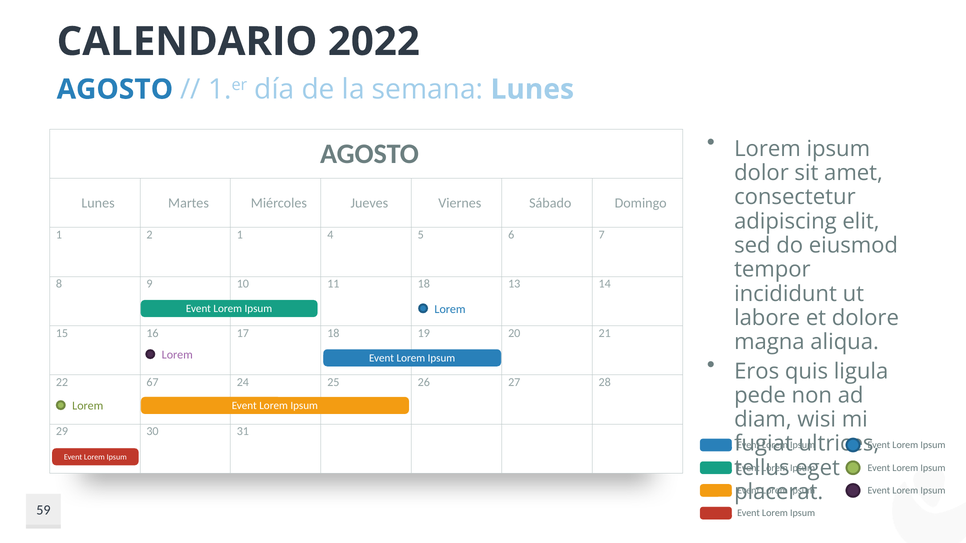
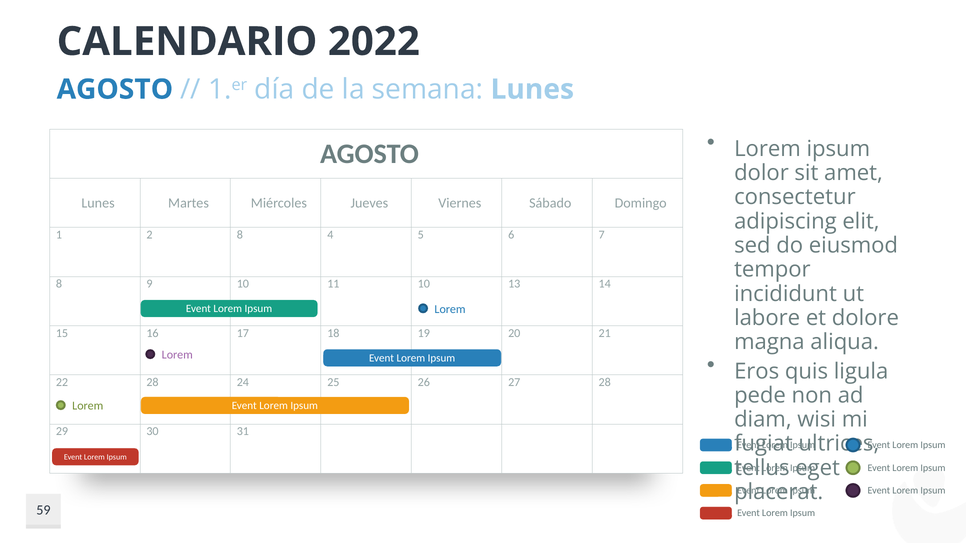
2 1: 1 -> 8 (240, 235)
11 18: 18 -> 10 (424, 284)
22 67: 67 -> 28 (152, 383)
